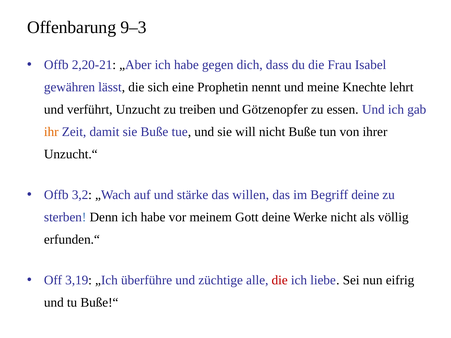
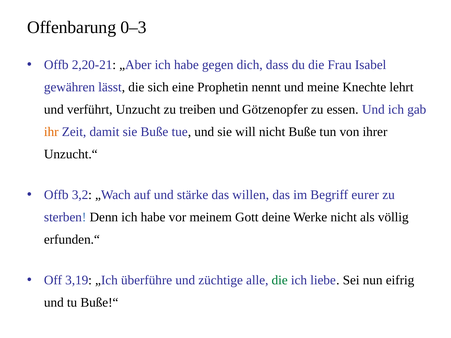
9–3: 9–3 -> 0–3 (134, 27)
Begriff deine: deine -> eurer (365, 195)
die colour: red -> green (280, 280)
